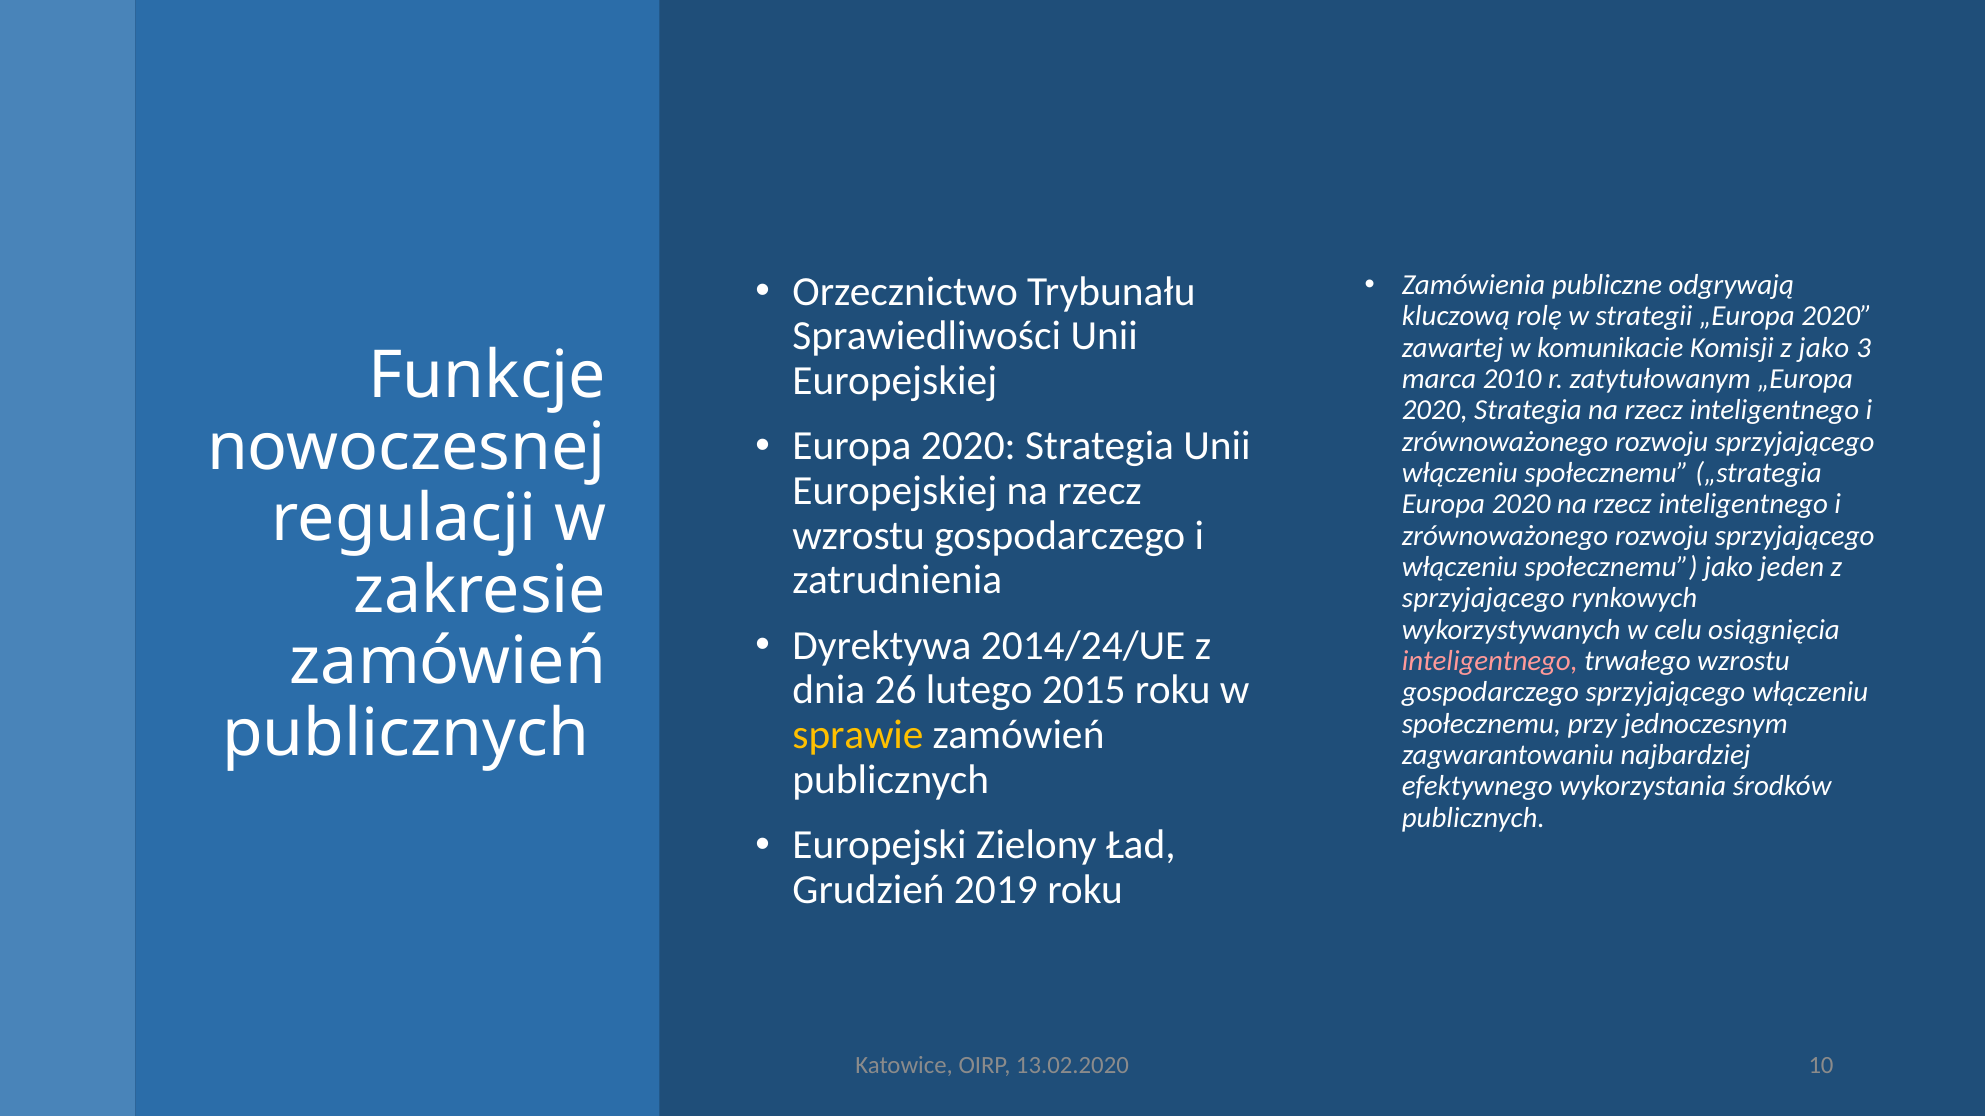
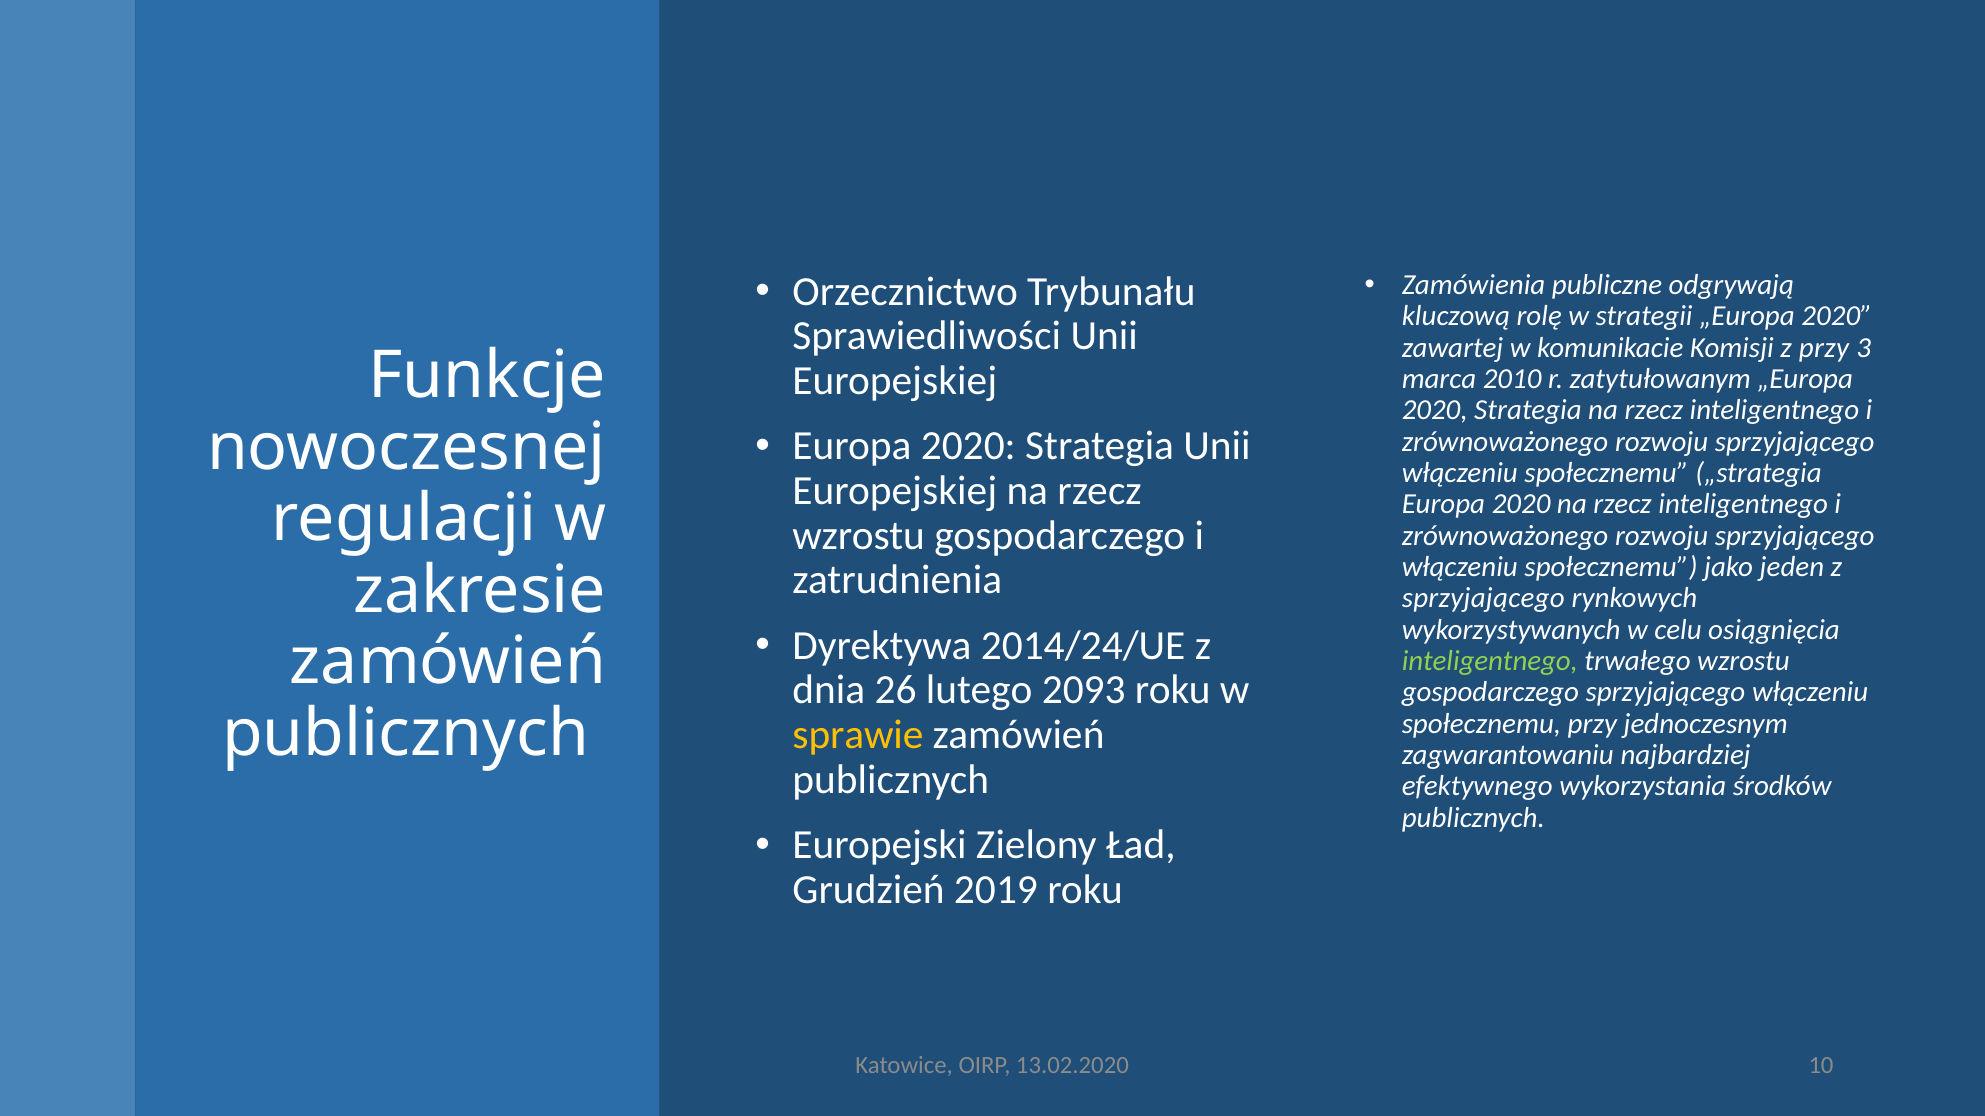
z jako: jako -> przy (1824, 348)
inteligentnego colour: pink -> light green (1490, 661)
2015: 2015 -> 2093 (1084, 691)
